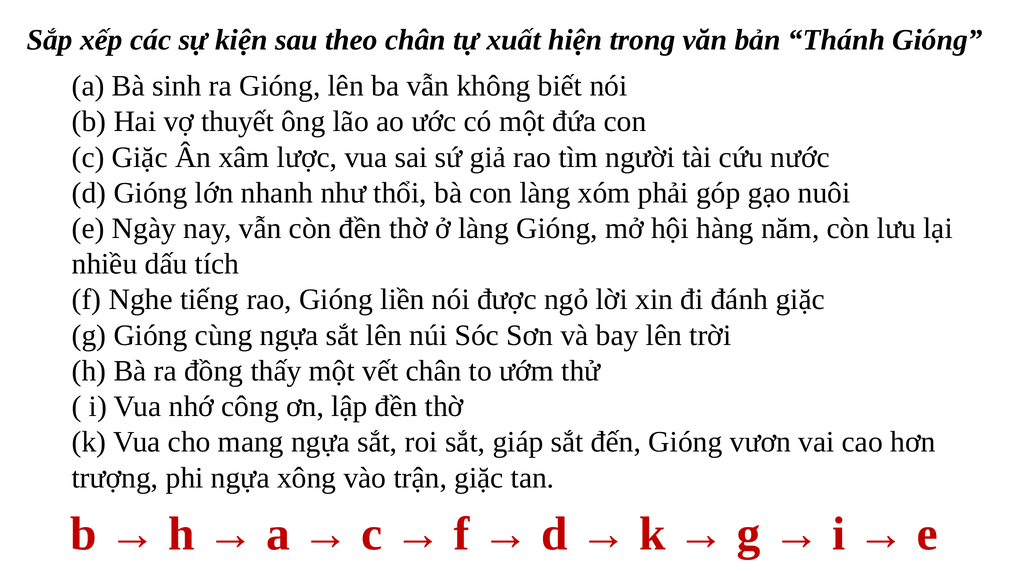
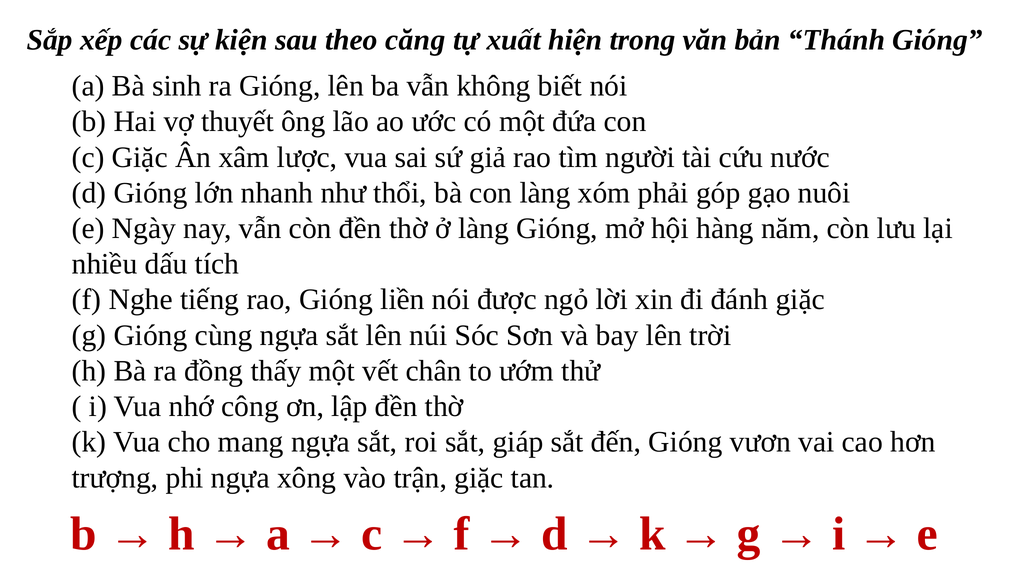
theo chân: chân -> căng (415, 40)
